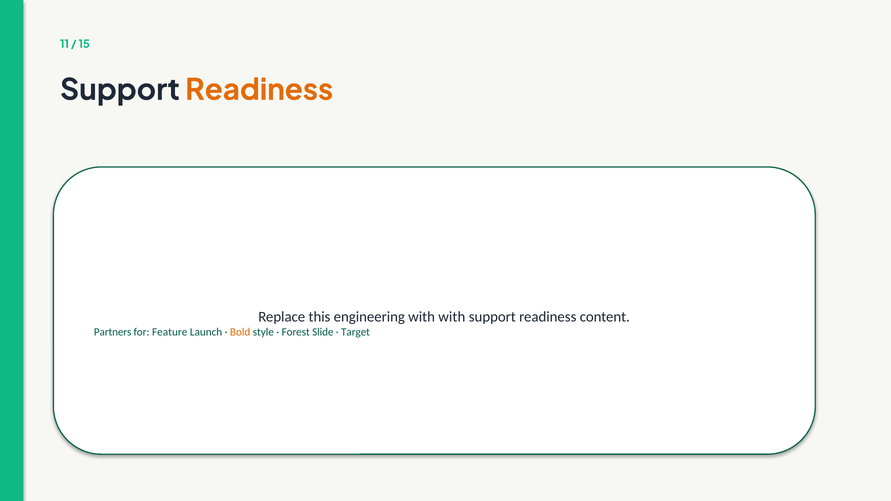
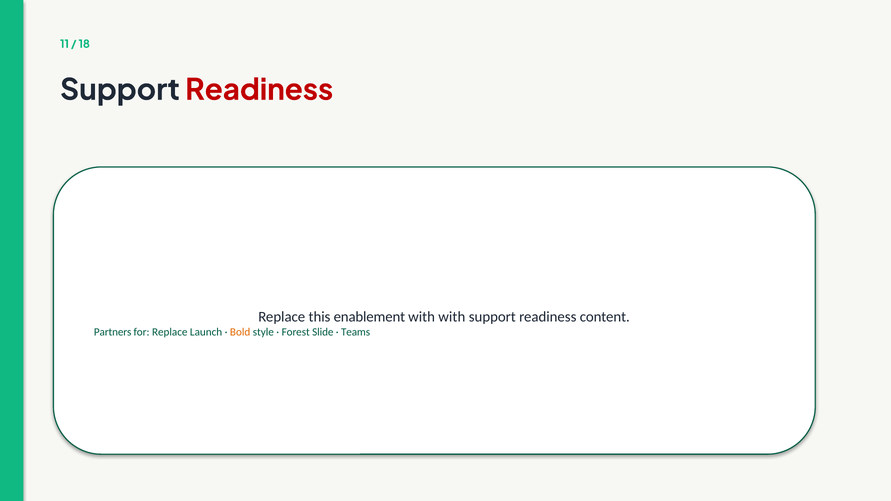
15: 15 -> 18 (84, 44)
Readiness colour: orange -> red (259, 90)
engineering: engineering -> enablement (369, 317)
for Feature: Feature -> Replace (170, 332)
Target: Target -> Teams (356, 332)
